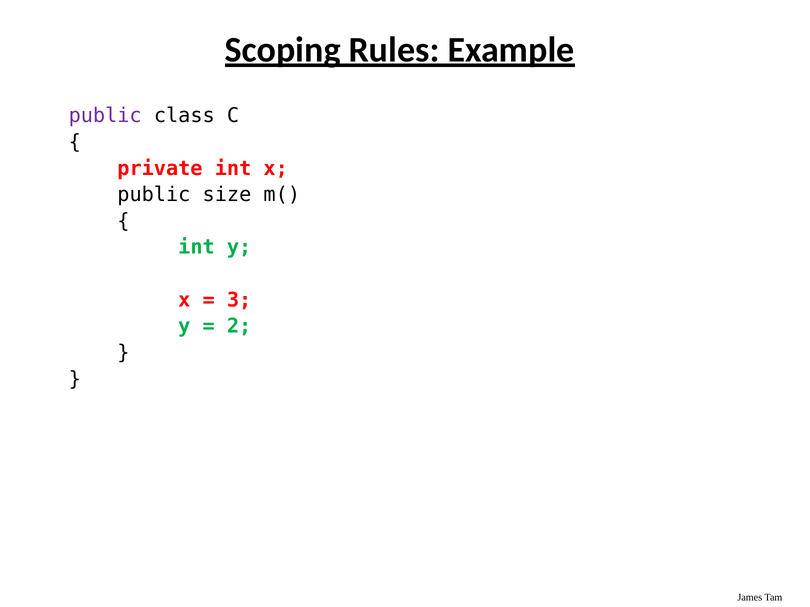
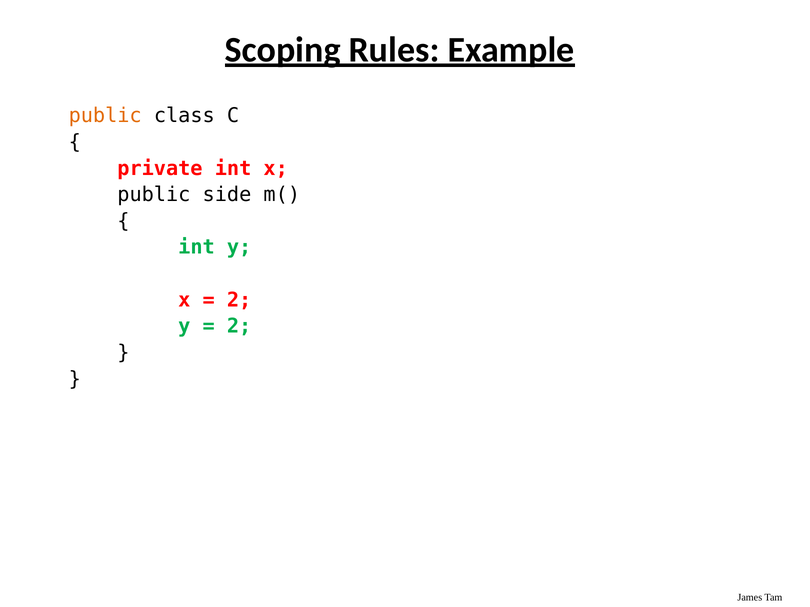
public colour: purple -> orange (105, 116)
size: size -> side (227, 195)
3: 3 -> 2 (239, 300)
